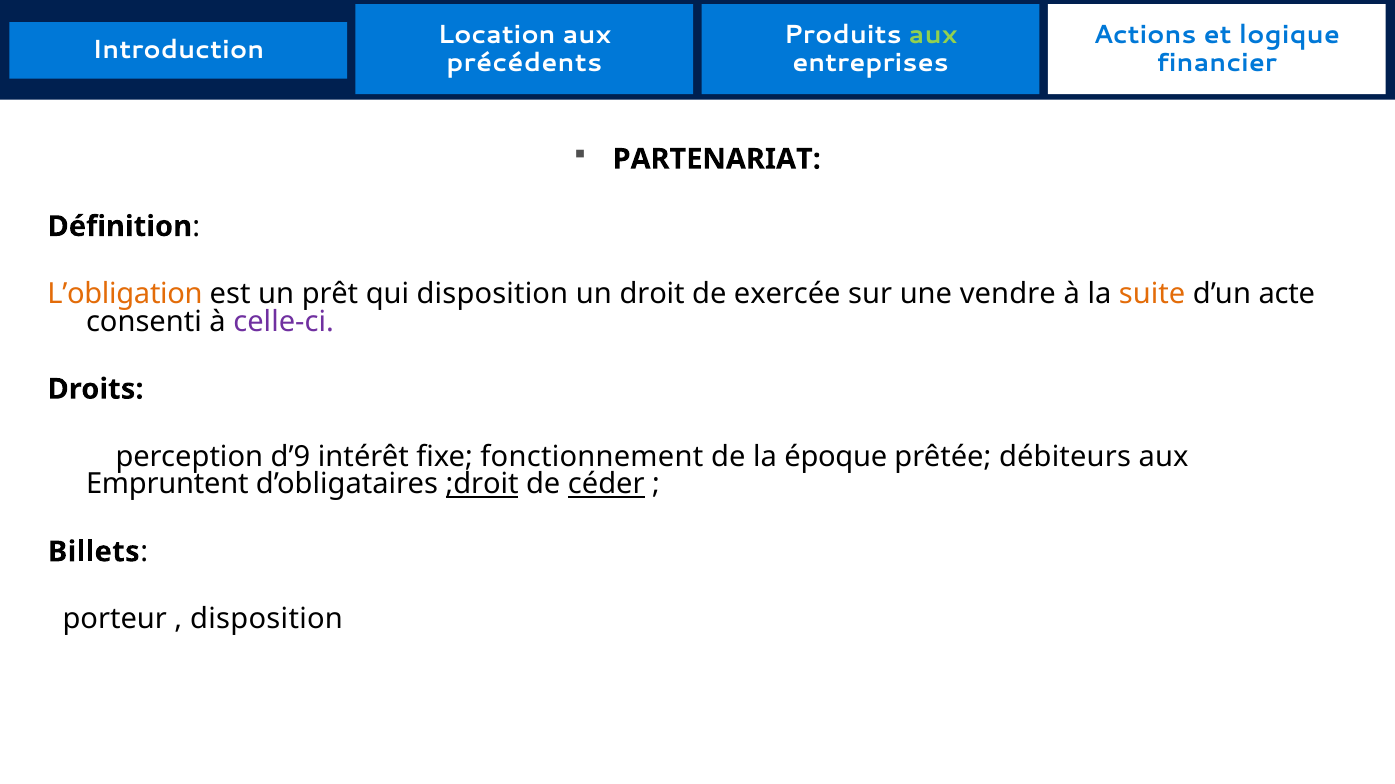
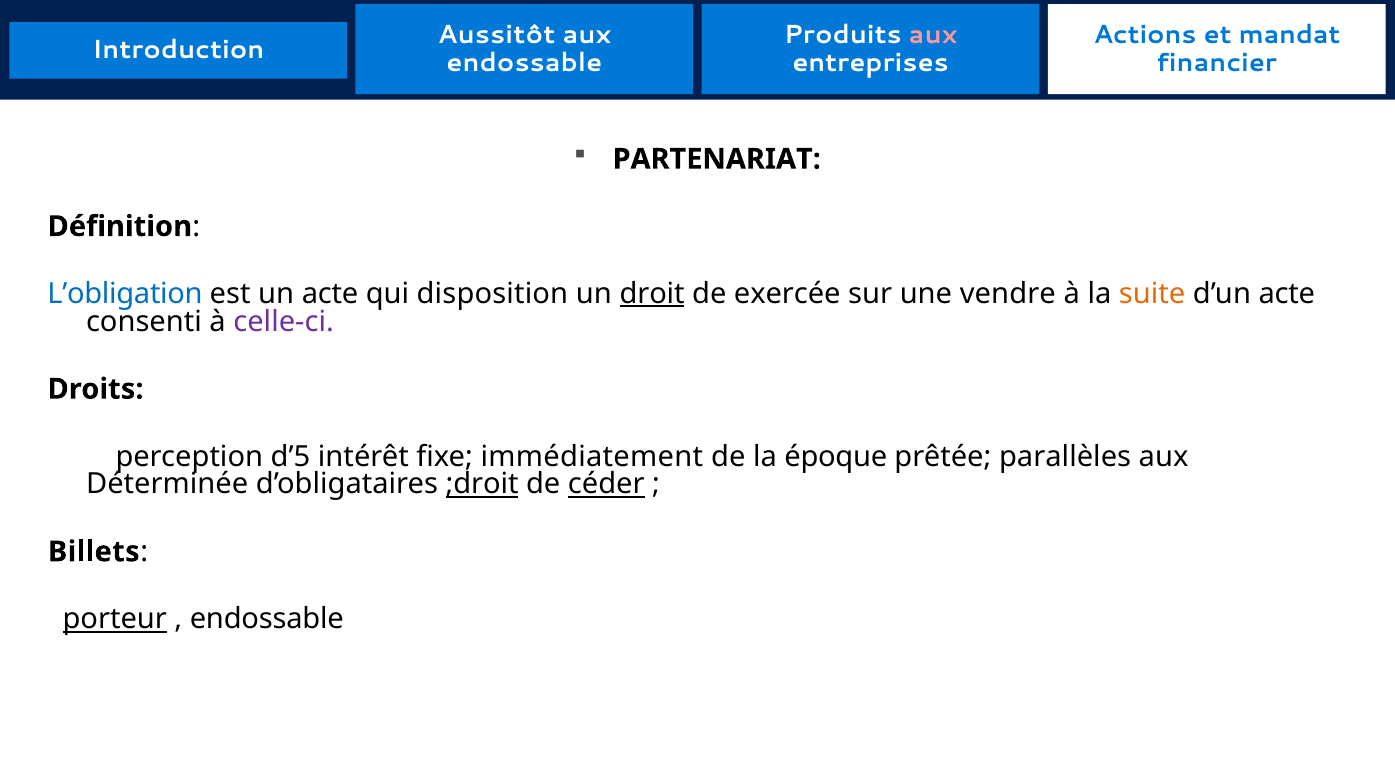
Location: Location -> Aussitôt (496, 35)
aux colour: light green -> pink (933, 35)
logique: logique -> mandat (1290, 35)
précédents: précédents -> endossable (524, 63)
L’obligation colour: orange -> blue (125, 294)
un prêt: prêt -> acte (330, 294)
droit underline: none -> present (652, 294)
d’9: d’9 -> d’5 (291, 457)
fonctionnement: fonctionnement -> immédiatement (592, 457)
débiteurs: débiteurs -> parallèles (1065, 457)
Empruntent: Empruntent -> Déterminée (167, 485)
porteur underline: none -> present (115, 620)
disposition: disposition -> endossable (267, 620)
